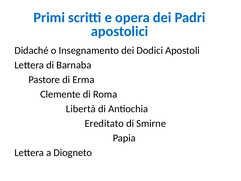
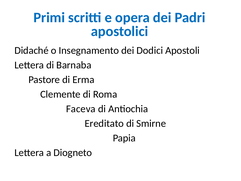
Libertà: Libertà -> Faceva (81, 109)
